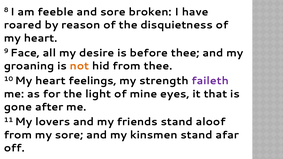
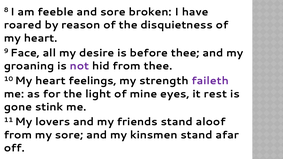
not colour: orange -> purple (79, 66)
that: that -> rest (215, 94)
after: after -> stink (49, 107)
